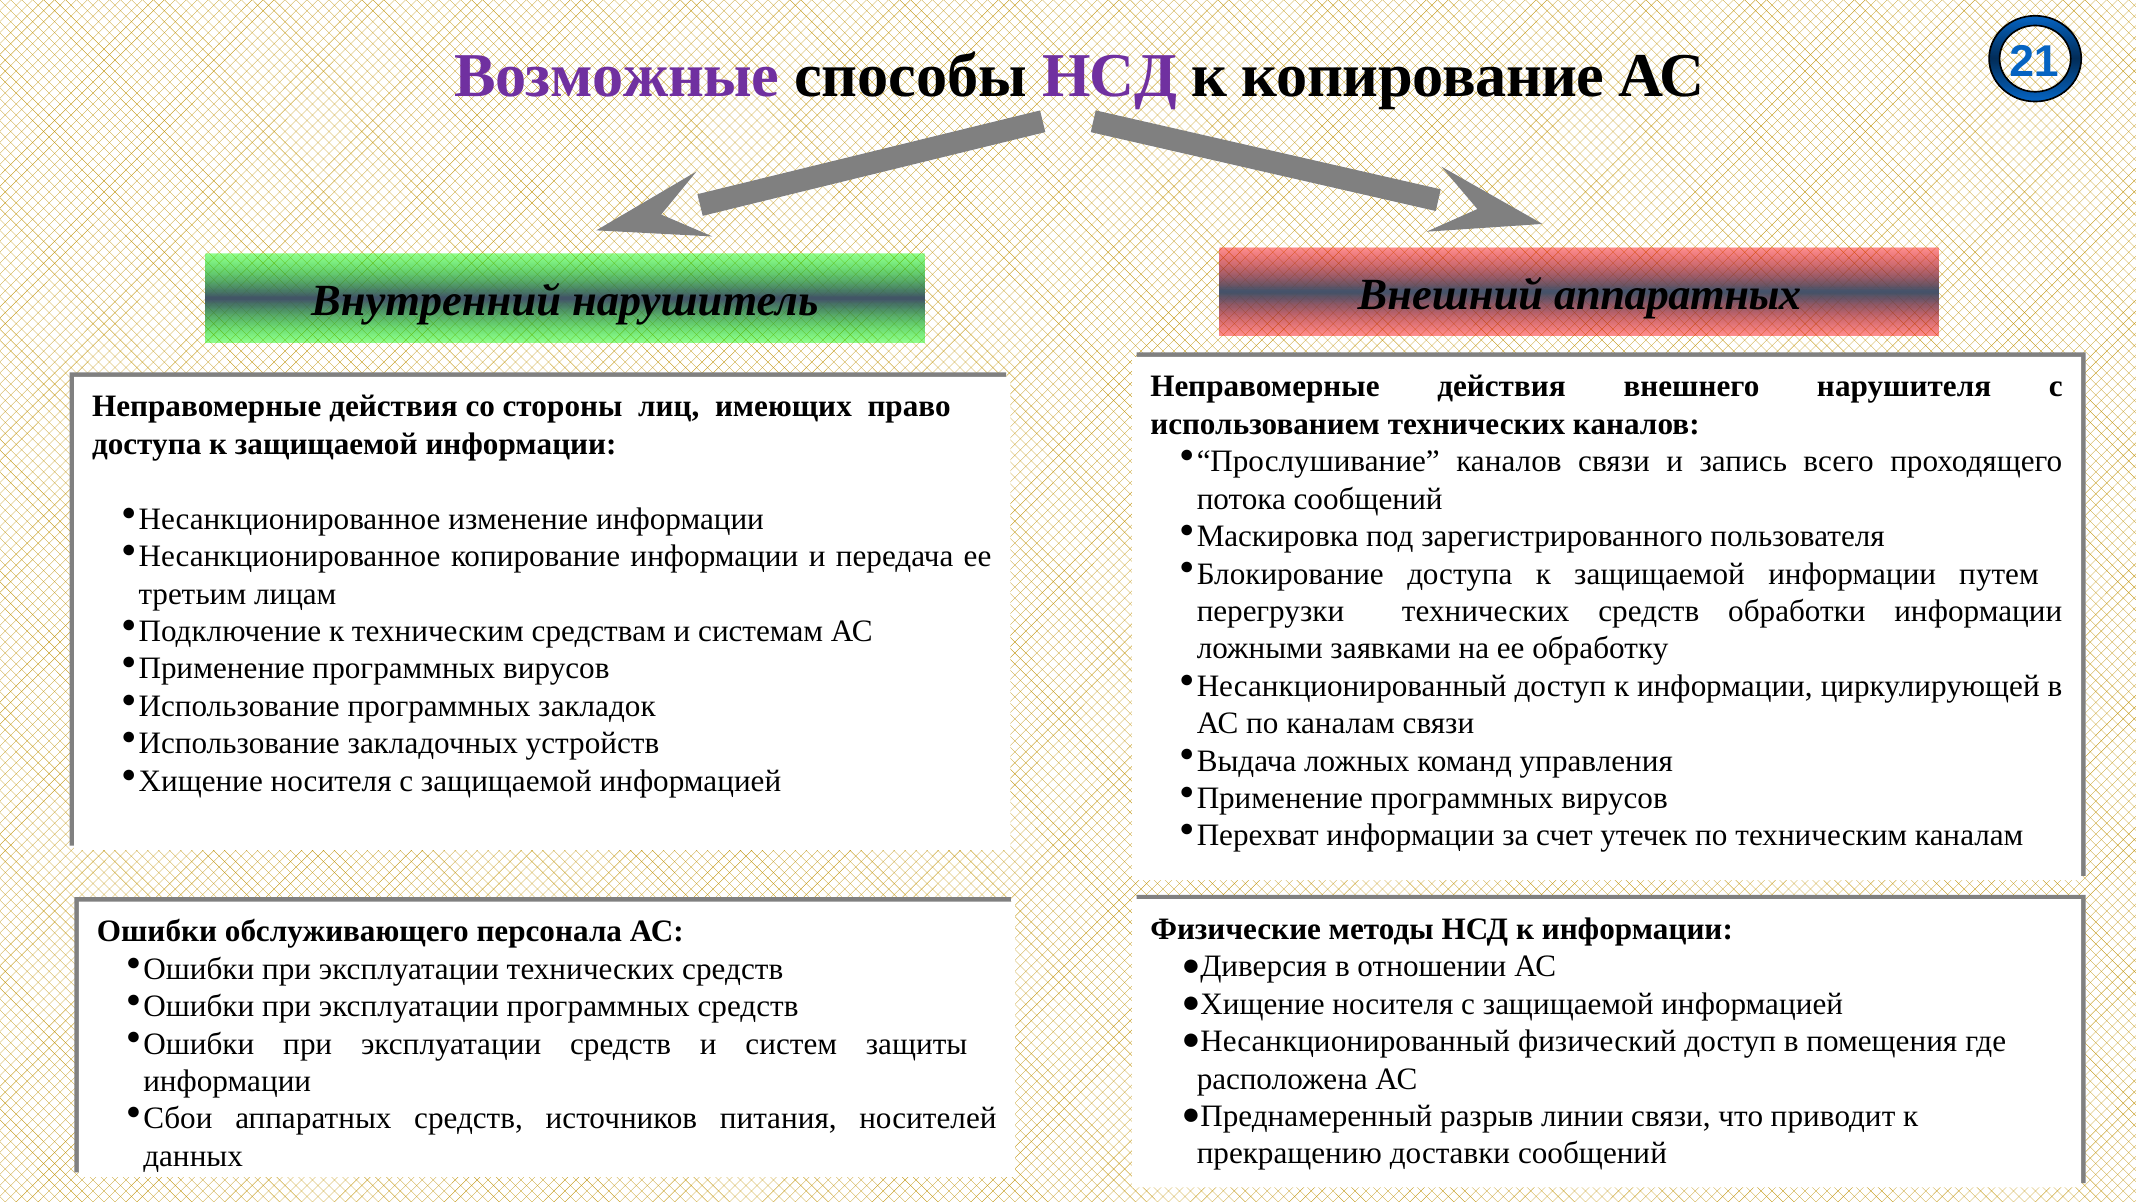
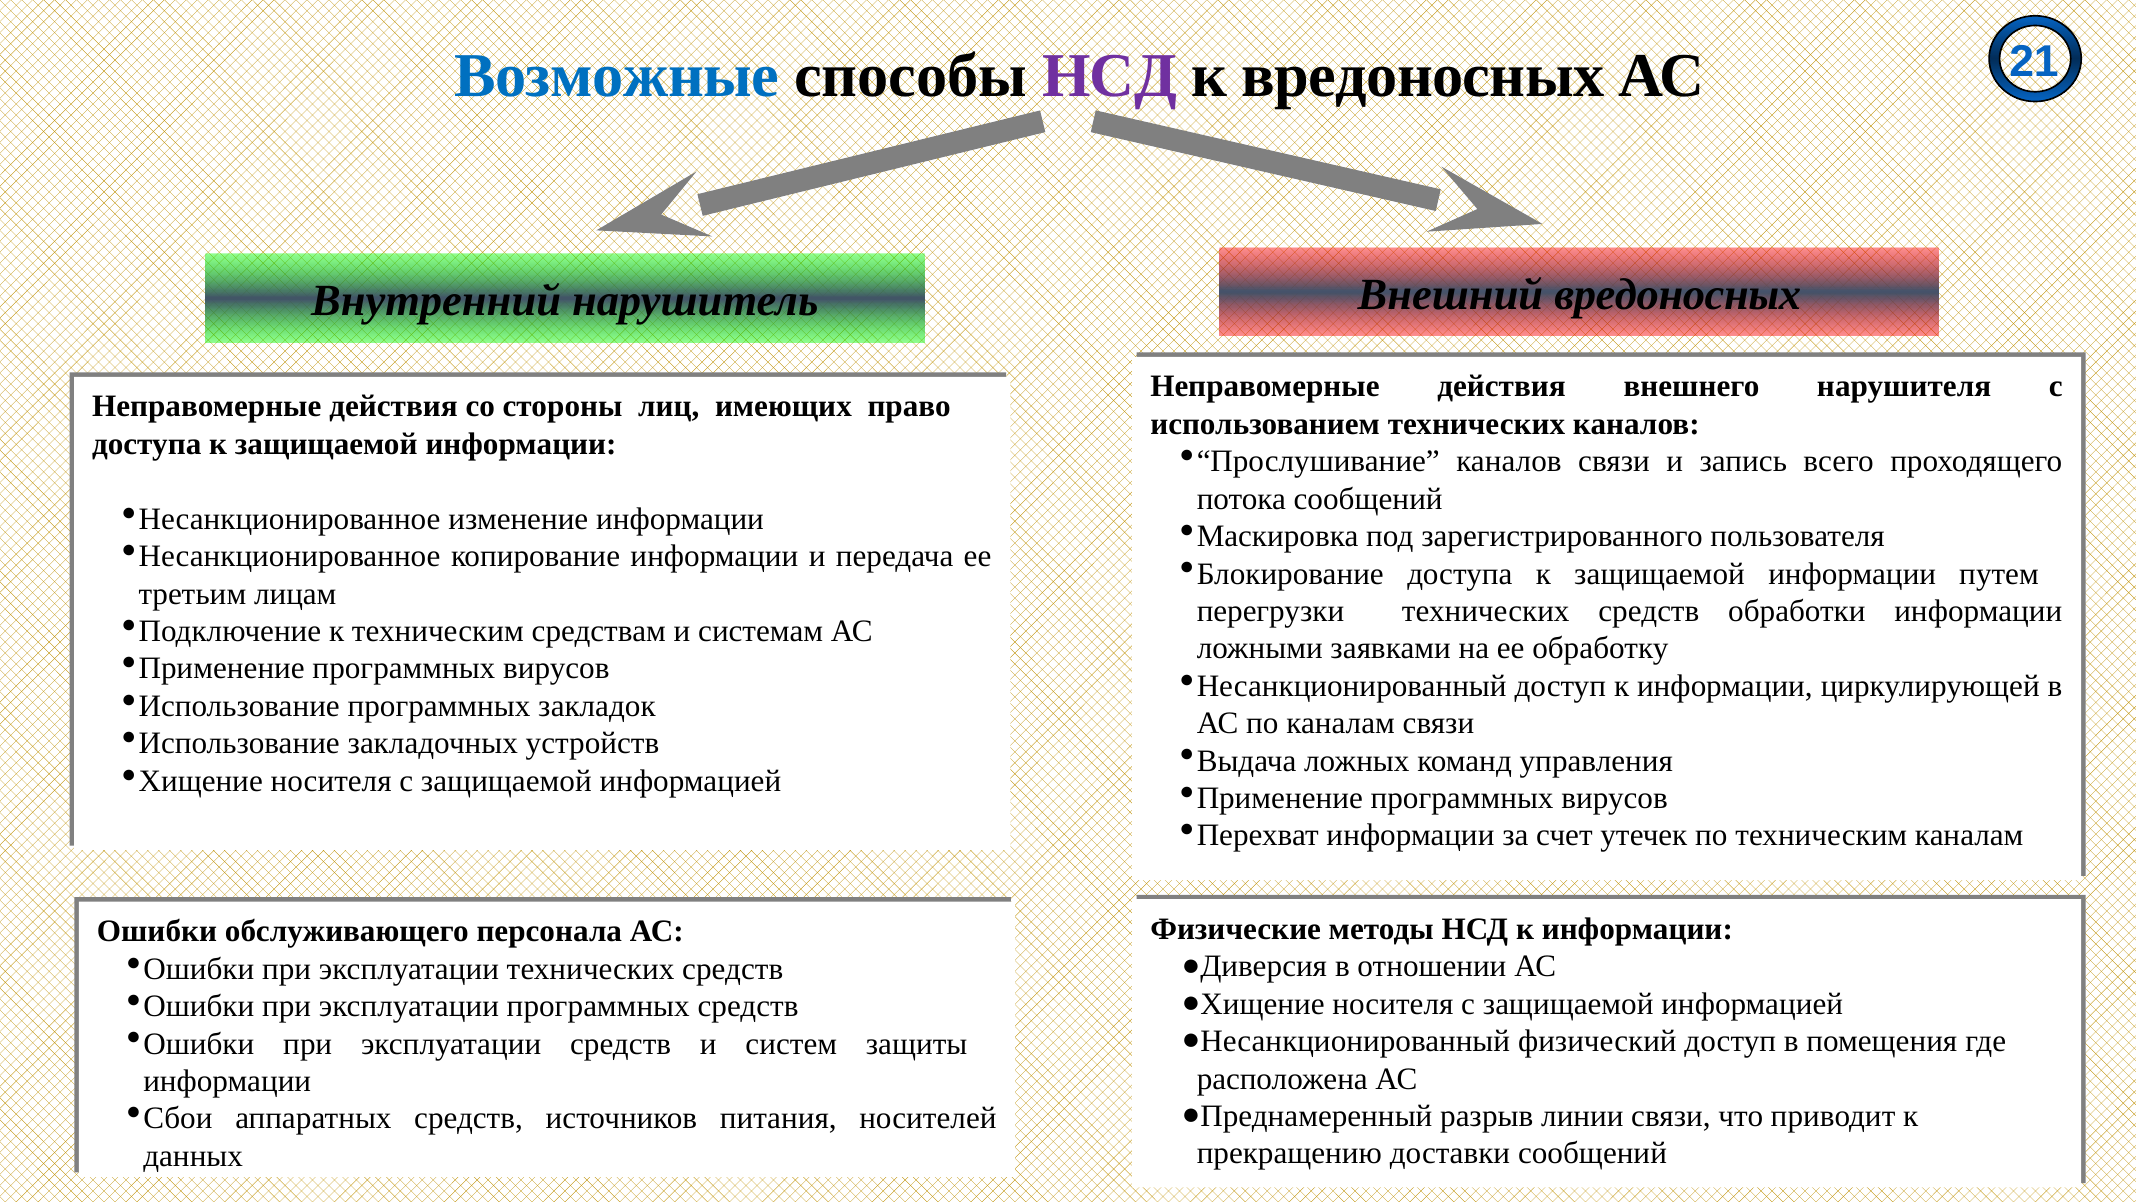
Возможные colour: purple -> blue (617, 76)
к копирование: копирование -> вредоносных (1423, 76)
Внешний аппаратных: аппаратных -> вредоносных (1678, 295)
